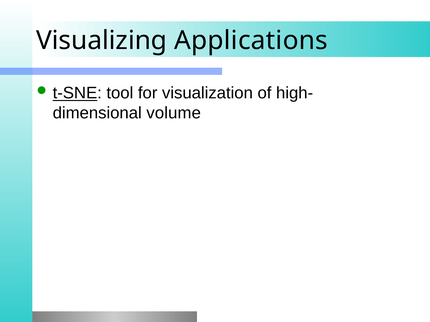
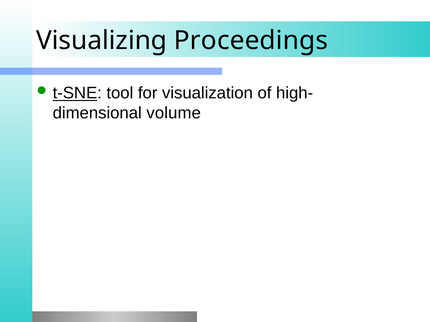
Applications: Applications -> Proceedings (251, 40)
